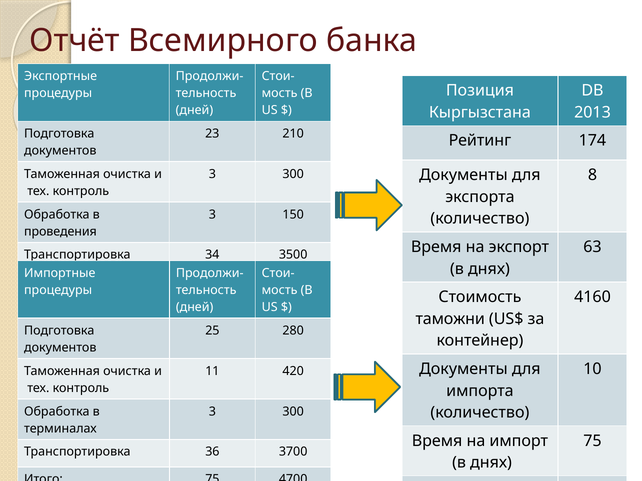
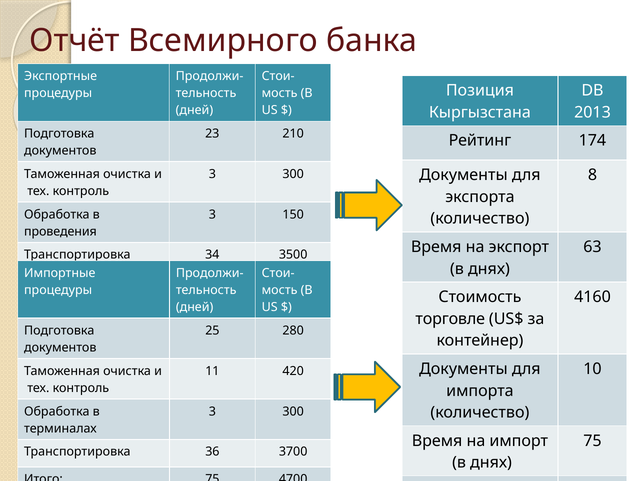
таможни: таможни -> торговле (450, 319)
